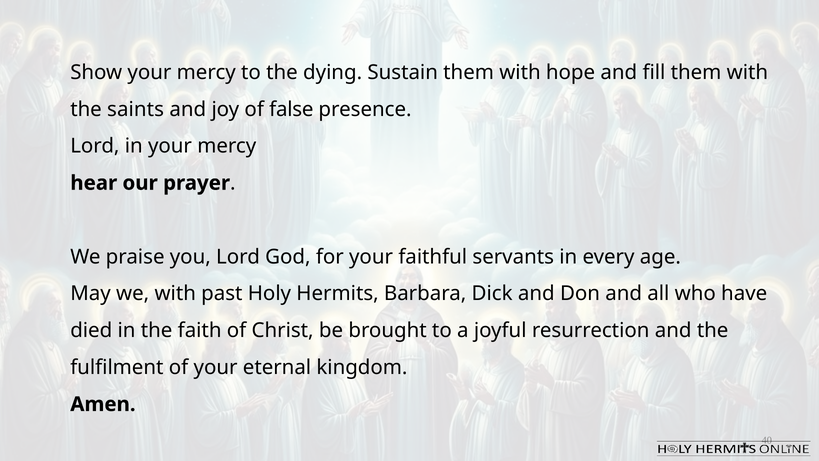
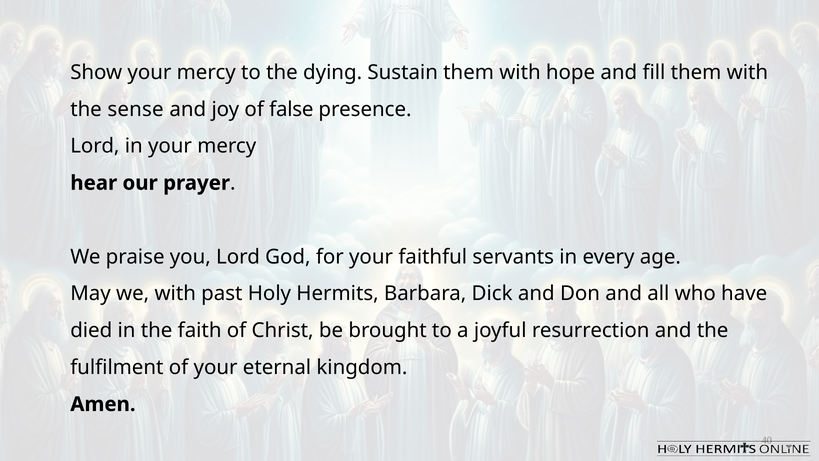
saints: saints -> sense (136, 109)
